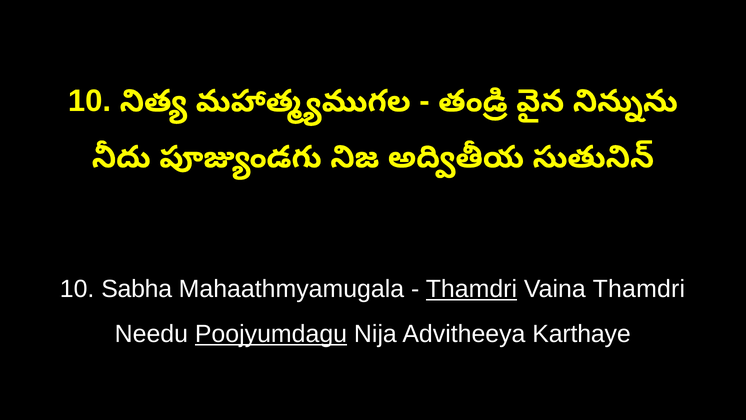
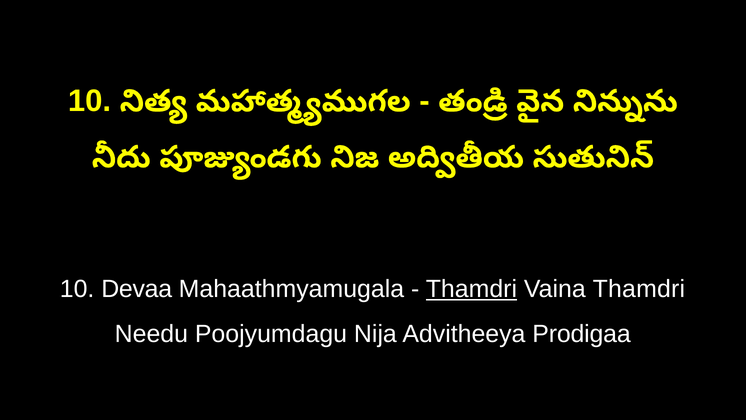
Sabha: Sabha -> Devaa (137, 289)
Poojyumdagu underline: present -> none (271, 334)
Karthaye: Karthaye -> Prodigaa (582, 334)
